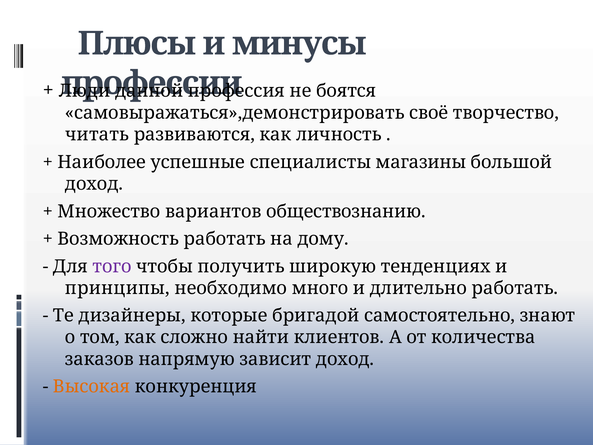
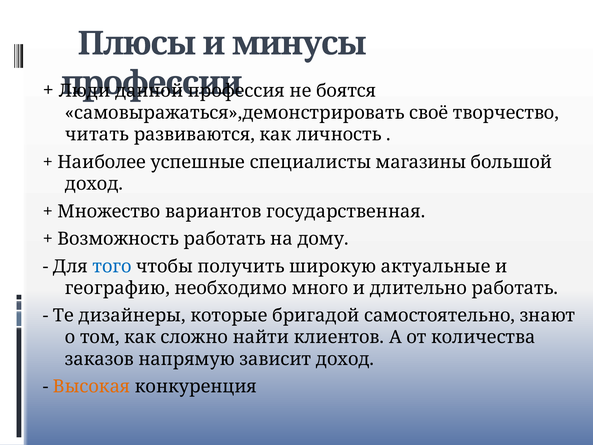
обществознанию: обществознанию -> государственная (346, 211)
того colour: purple -> blue (112, 266)
тенденциях: тенденциях -> актуальные (436, 266)
принципы: принципы -> географию (117, 288)
